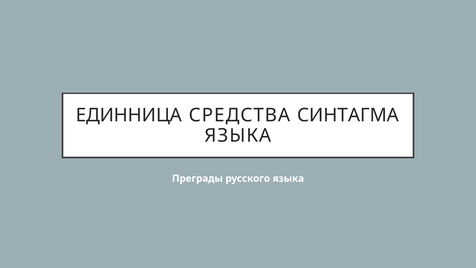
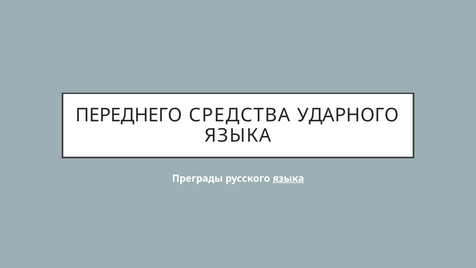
ЕДИННИЦА: ЕДИННИЦА -> ПЕРЕДНЕГО (129, 115)
СИНТАГМА: СИНТАГМА -> УДАРНОГО (348, 115)
языка underline: none -> present (288, 178)
